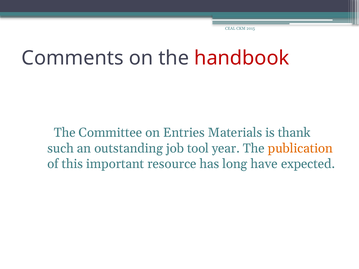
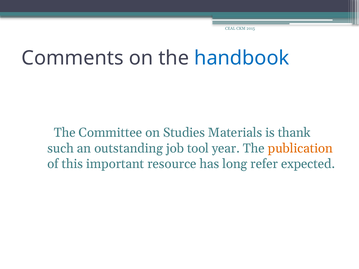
handbook colour: red -> blue (242, 58)
Entries: Entries -> Studies (184, 133)
have: have -> refer (264, 164)
